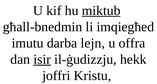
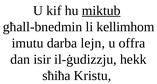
imqiegħed: imqiegħed -> kellimhom (125, 27)
isir underline: present -> none (42, 60)
joffri: joffri -> sħiħa (56, 76)
